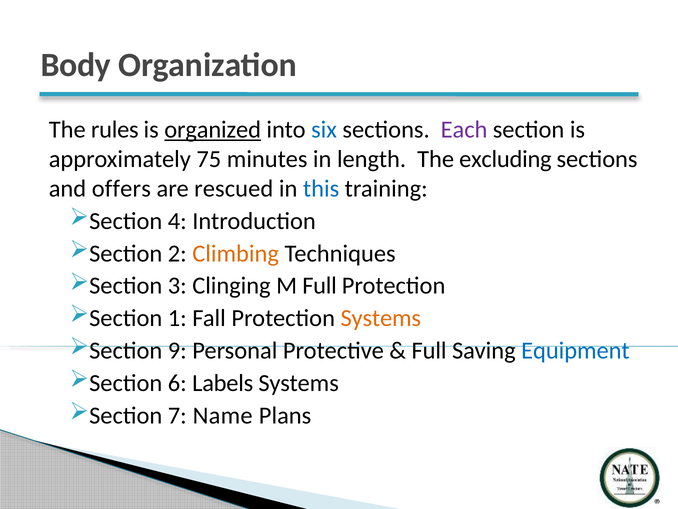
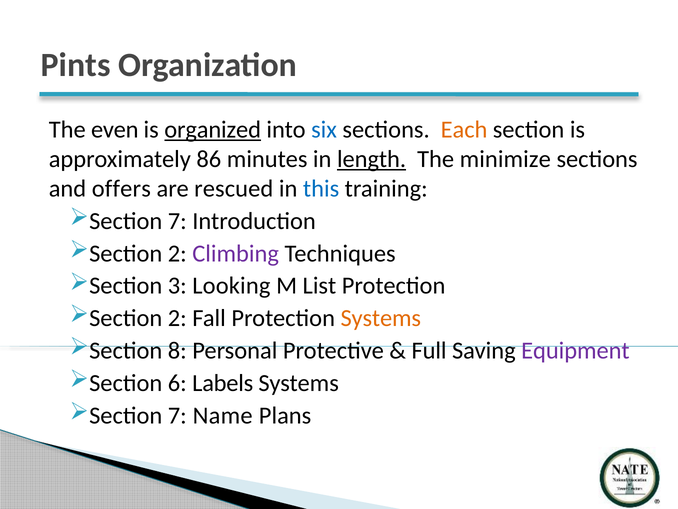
Body: Body -> Pints (76, 65)
rules: rules -> even (115, 130)
Each colour: purple -> orange (464, 130)
75: 75 -> 86 (209, 159)
length underline: none -> present (372, 159)
excluding: excluding -> minimize (505, 159)
4: 4 -> 7 (177, 221)
Climbing colour: orange -> purple (236, 253)
Clinging: Clinging -> Looking (231, 286)
M Full: Full -> List (319, 286)
1: 1 -> 2 (177, 318)
9: 9 -> 8 (177, 350)
Equipment colour: blue -> purple (575, 350)
